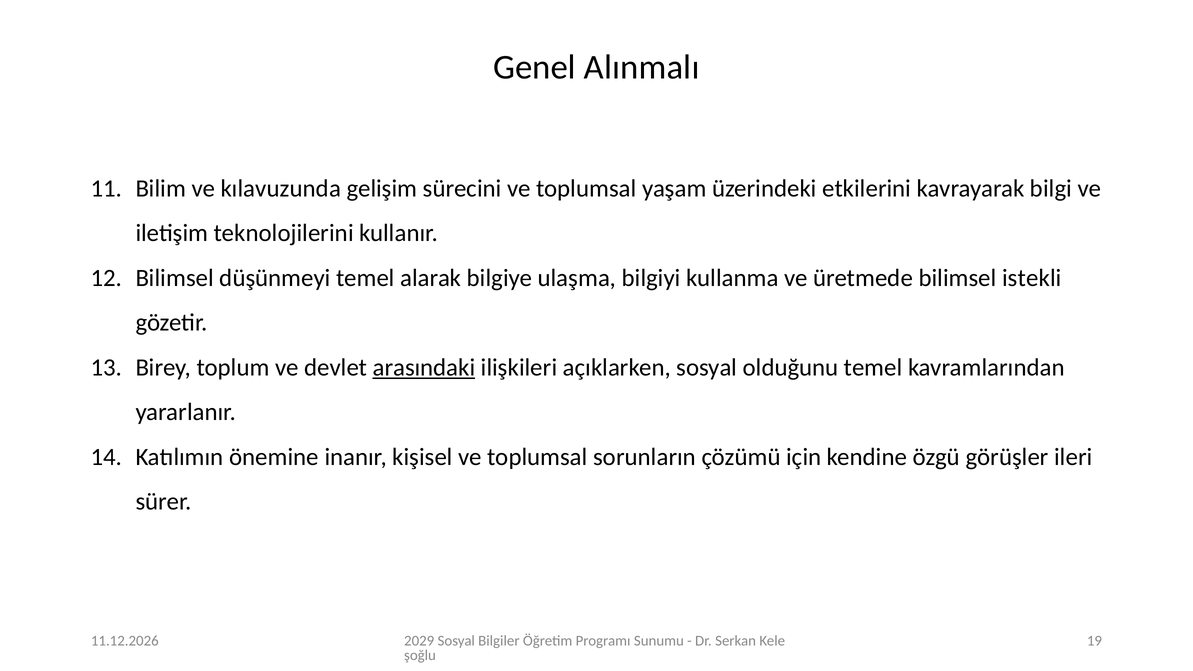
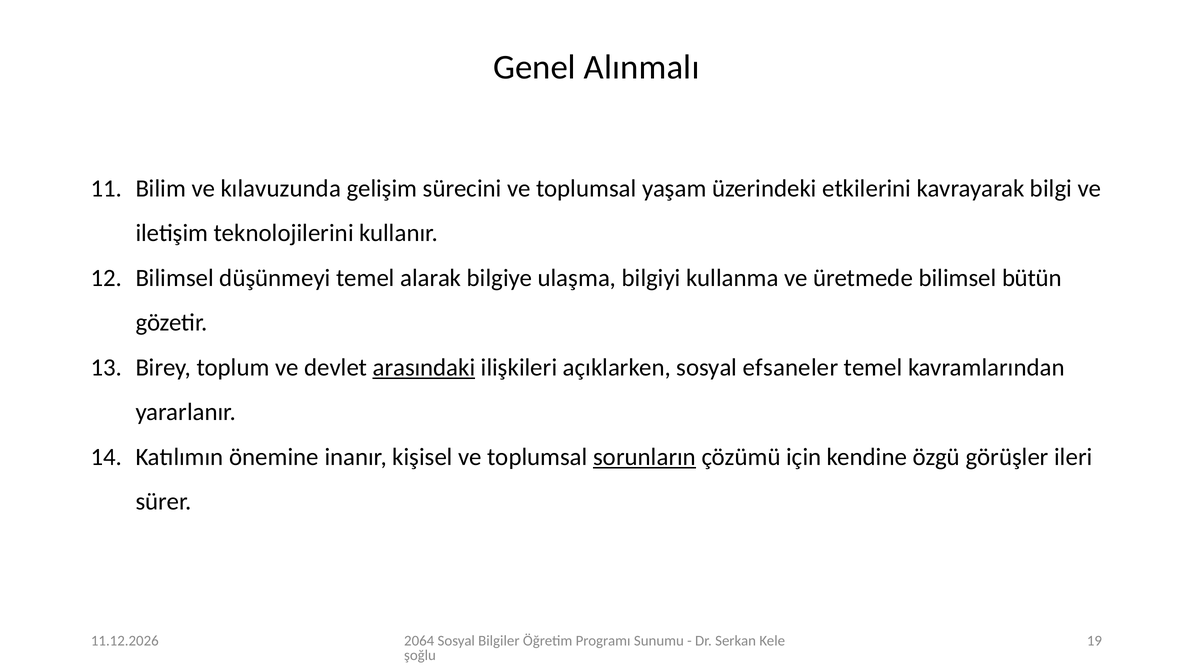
istekli: istekli -> bütün (1032, 278)
olduğunu: olduğunu -> efsaneler (790, 368)
sorunların underline: none -> present (645, 457)
2029: 2029 -> 2064 (419, 641)
